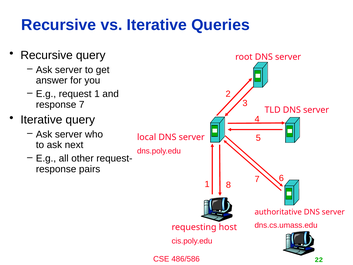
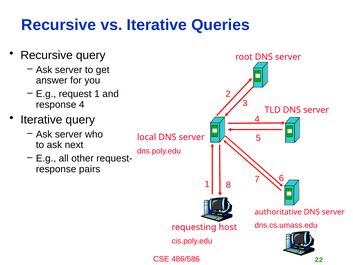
response 7: 7 -> 4 (82, 104)
